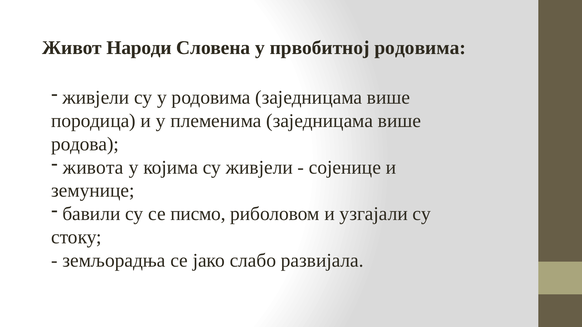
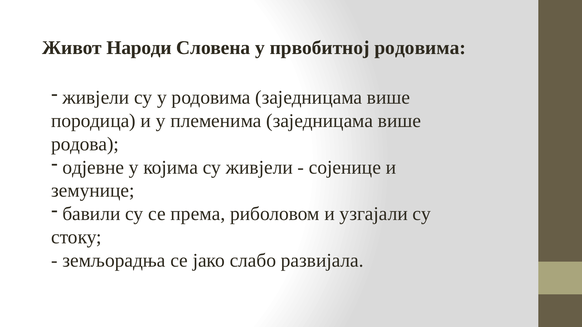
живота: живота -> одјевне (93, 168)
писмо: писмо -> према (198, 214)
